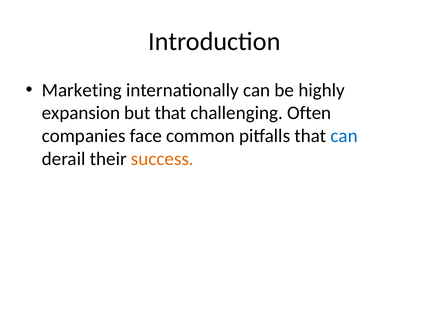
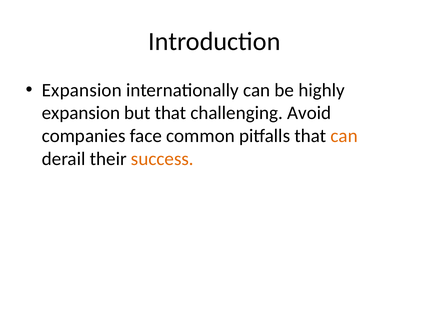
Marketing: Marketing -> Expansion (82, 90)
Often: Often -> Avoid (309, 113)
can colour: blue -> orange (344, 136)
